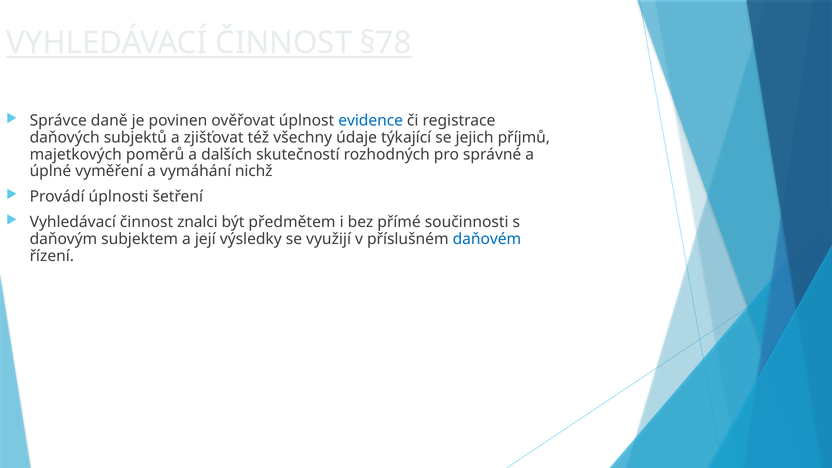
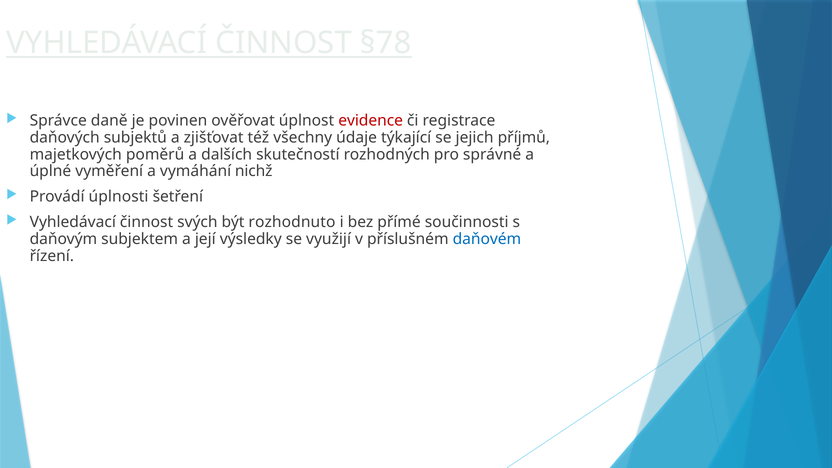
evidence colour: blue -> red (371, 121)
znalci: znalci -> svých (197, 222)
předmětem: předmětem -> rozhodnuto (292, 222)
